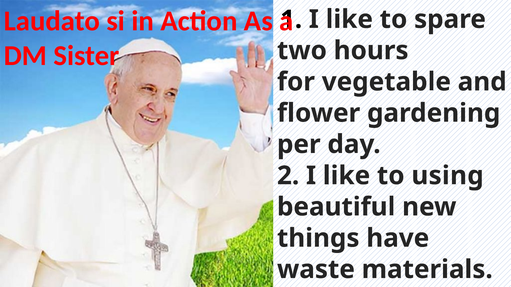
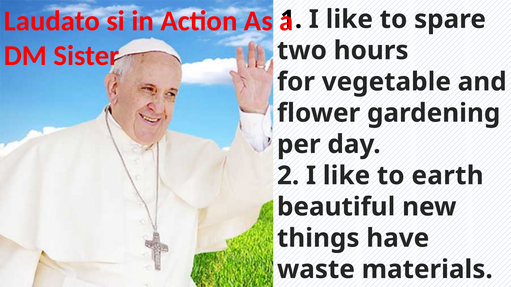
using: using -> earth (448, 176)
